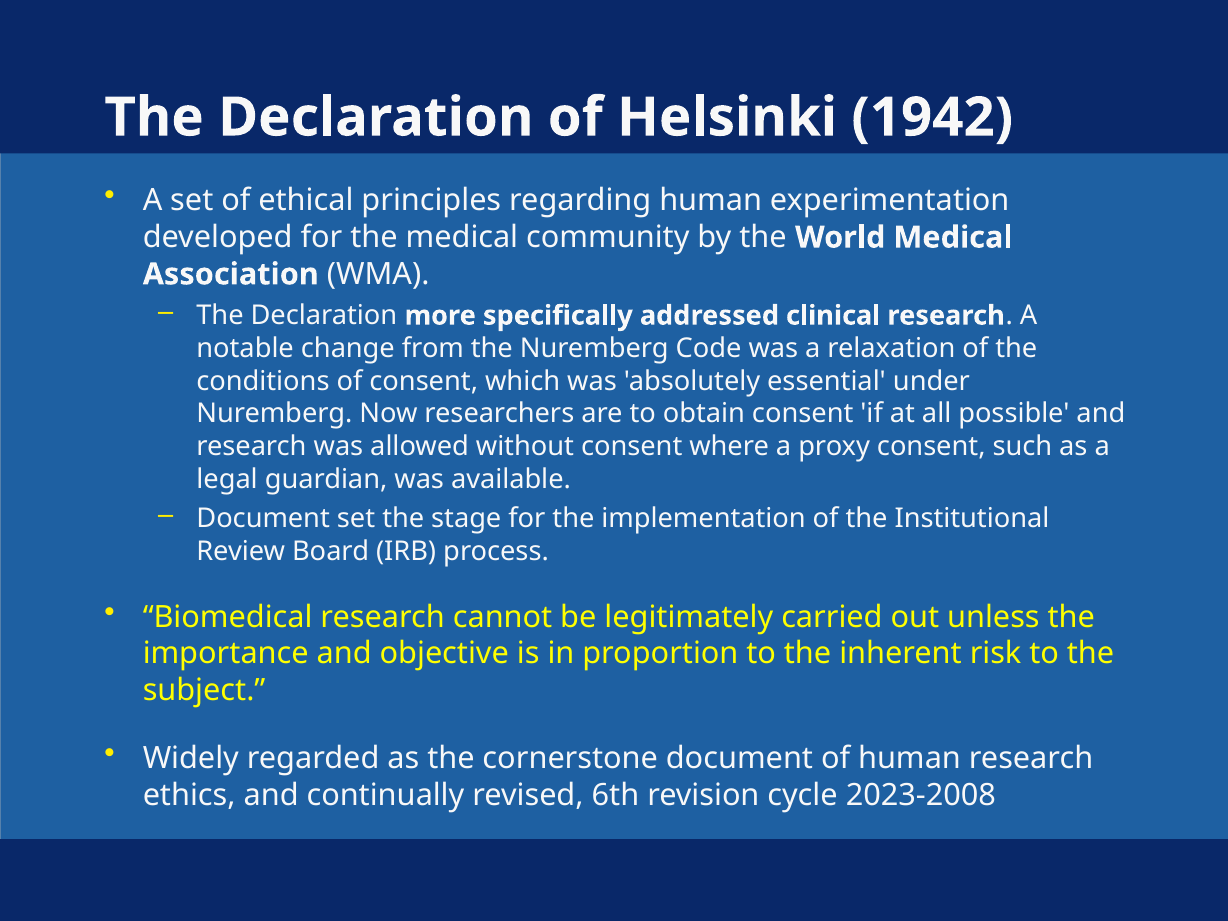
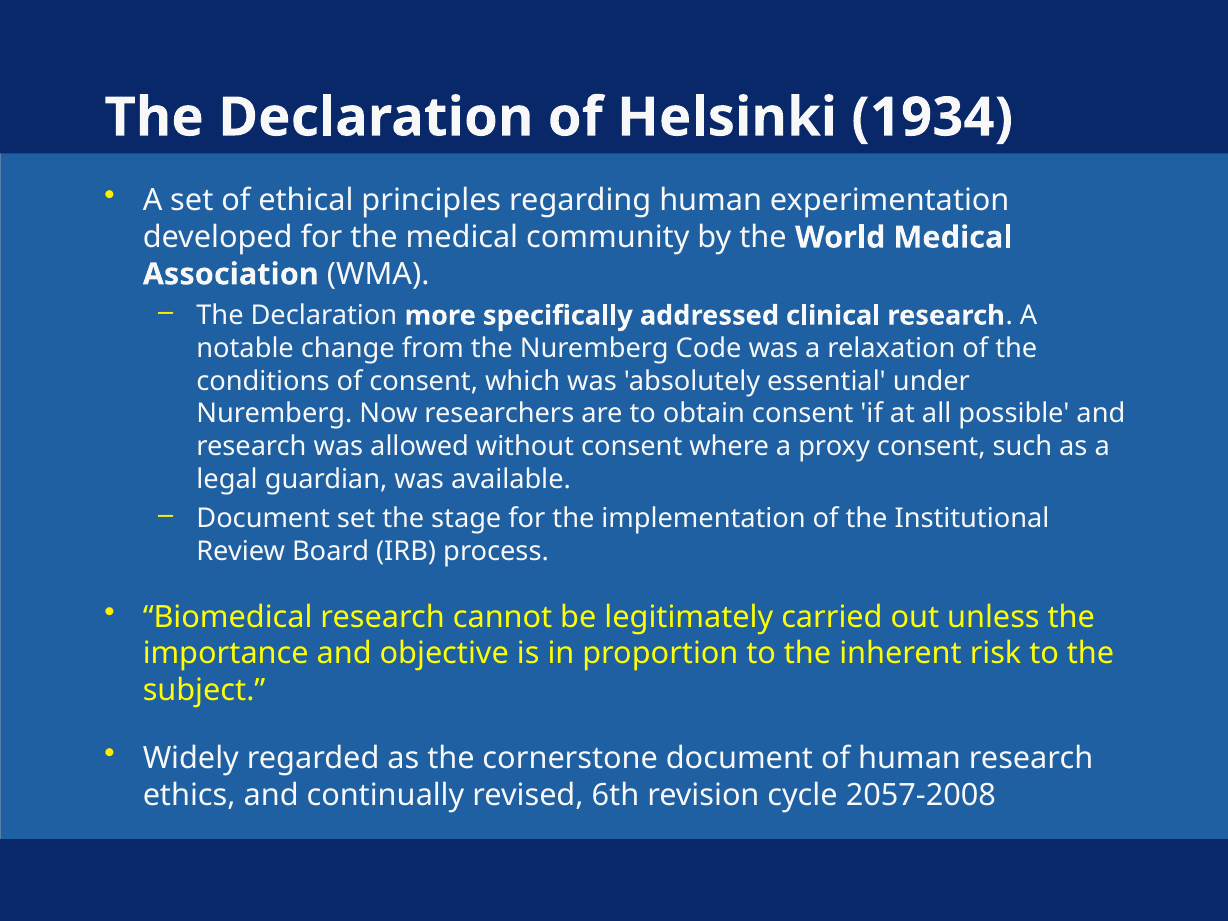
1942: 1942 -> 1934 (932, 118)
2023-2008: 2023-2008 -> 2057-2008 (921, 795)
